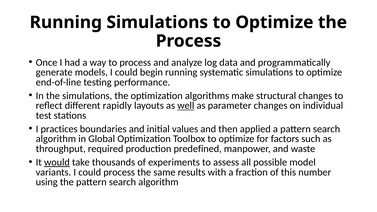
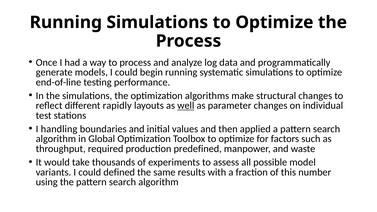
practices: practices -> handling (59, 129)
would underline: present -> none (57, 162)
could process: process -> defined (119, 172)
